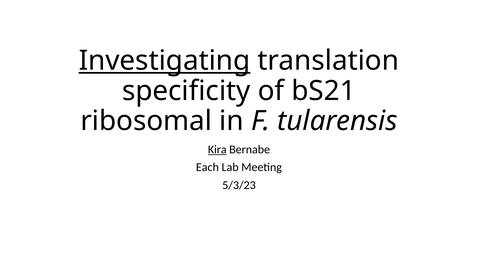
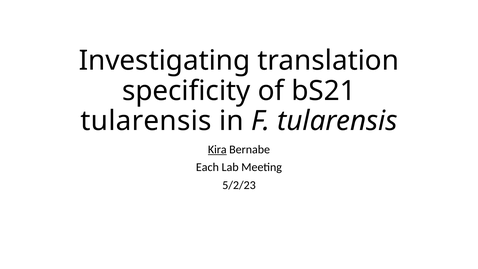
Investigating underline: present -> none (165, 61)
ribosomal: ribosomal -> tularensis (146, 121)
5/3/23: 5/3/23 -> 5/2/23 (239, 185)
